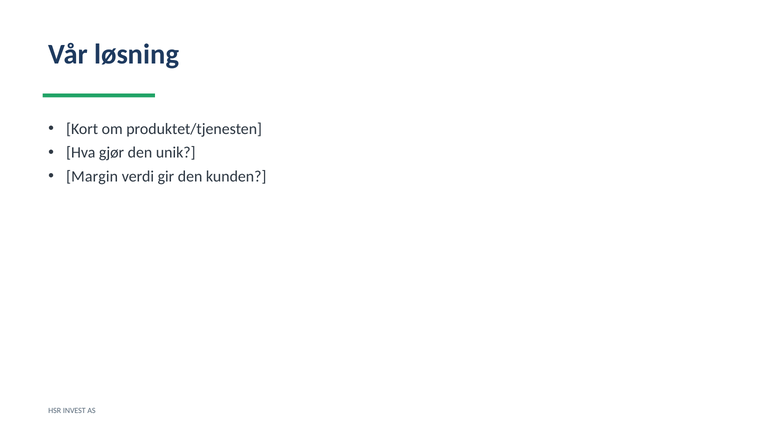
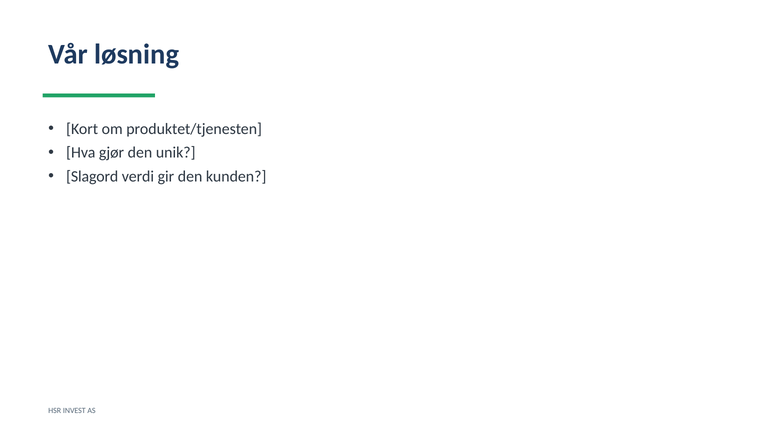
Margin: Margin -> Slagord (92, 176)
